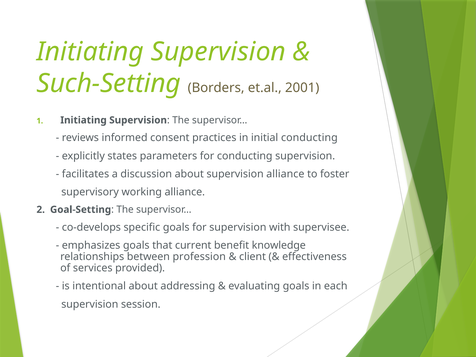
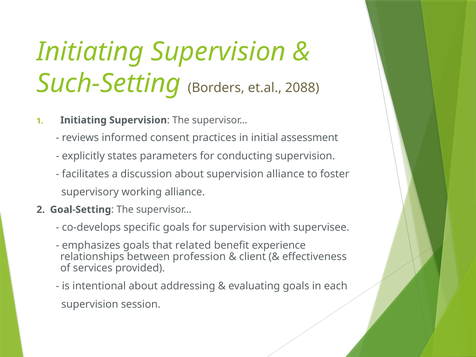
2001: 2001 -> 2088 (302, 88)
initial conducting: conducting -> assessment (309, 138)
current: current -> related (193, 245)
knowledge: knowledge -> experience (279, 245)
